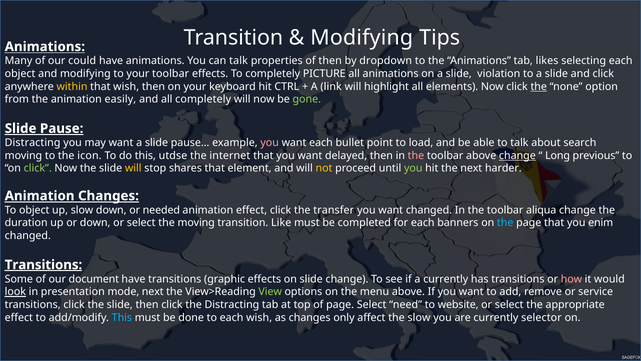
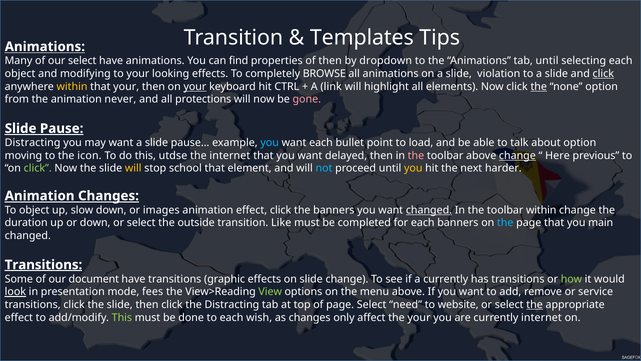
Modifying: Modifying -> Templates (362, 38)
our could: could -> select (82, 61)
can talk: talk -> find (239, 61)
tab likes: likes -> until (547, 61)
your toolbar: toolbar -> looking (171, 74)
PICTURE: PICTURE -> BROWSE (324, 74)
click underline: none -> present (603, 74)
that wish: wish -> your (126, 86)
your underline: none -> present (195, 86)
easily: easily -> never (120, 99)
all completely: completely -> protections (203, 99)
gone colour: light green -> pink (307, 99)
you colour: pink -> light blue (270, 143)
about search: search -> option (580, 143)
Long: Long -> Here (557, 155)
shares: shares -> school (185, 168)
not colour: yellow -> light blue (324, 168)
you colour: light green -> yellow (413, 168)
needed: needed -> images (161, 210)
the transfer: transfer -> banners (334, 210)
changed underline: none -> present (429, 210)
toolbar aliqua: aliqua -> within (541, 210)
the moving: moving -> outside (196, 223)
enim: enim -> main (601, 223)
how colour: pink -> light green (571, 279)
mode next: next -> fees (153, 292)
the underline: none -> present (535, 304)
This colour: light blue -> light green (122, 317)
the slow: slow -> your (419, 317)
currently selector: selector -> internet (541, 317)
